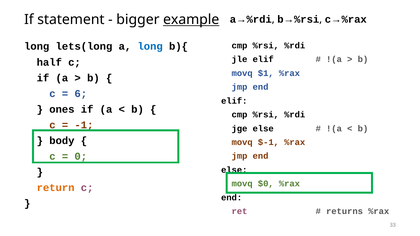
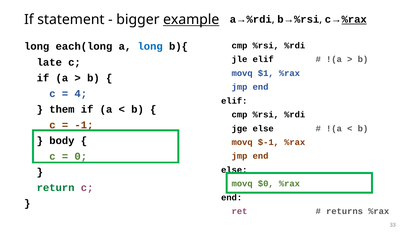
%rax underline: none -> present (354, 19)
lets(long: lets(long -> each(long (84, 47)
half: half -> late (49, 62)
6: 6 -> 4 (81, 94)
ones: ones -> them (62, 109)
return colour: orange -> green (56, 188)
